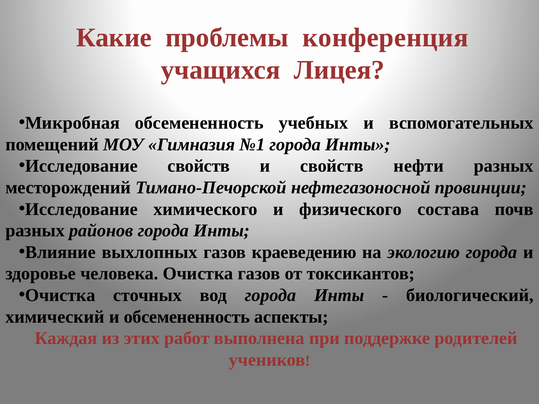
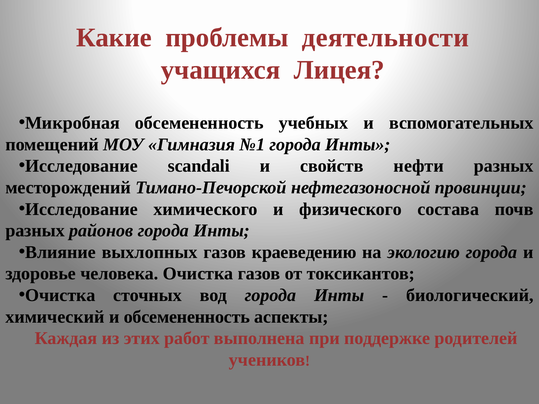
конференция: конференция -> деятельности (385, 38)
Исследование свойств: свойств -> scandali (199, 166)
